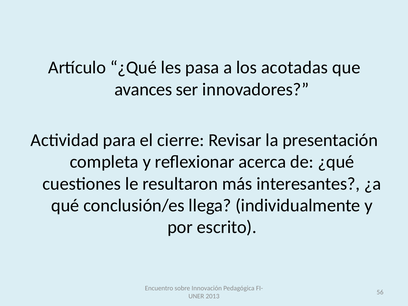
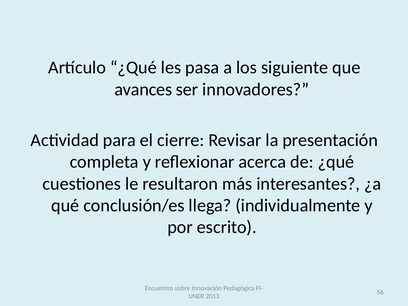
acotadas: acotadas -> siguiente (295, 68)
